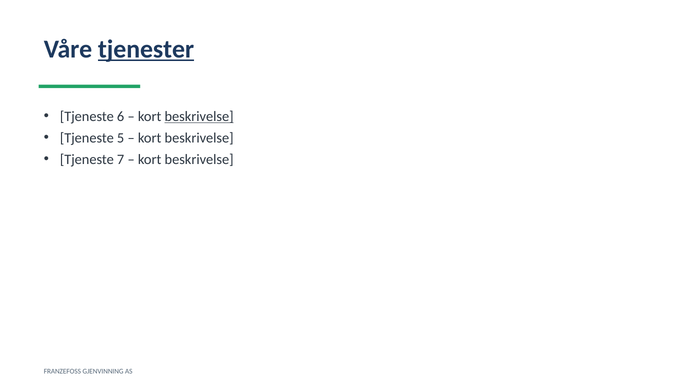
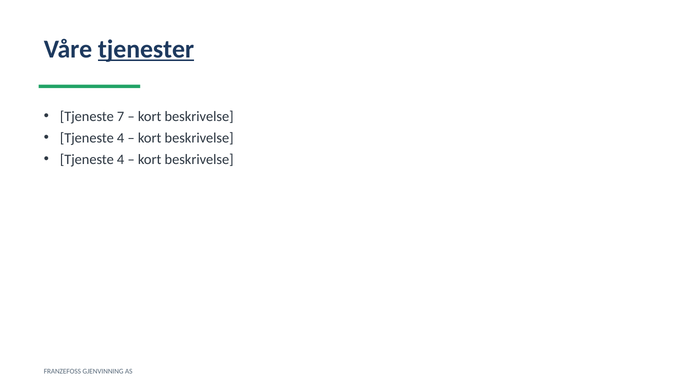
6: 6 -> 7 (121, 117)
beskrivelse underline: present -> none (199, 117)
5: 5 -> 4 (121, 138)
7: 7 -> 4 (121, 160)
